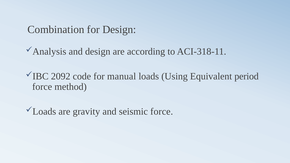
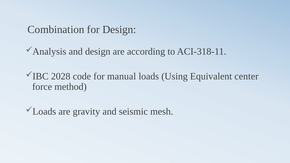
2092: 2092 -> 2028 (61, 76)
period: period -> center (246, 76)
seismic force: force -> mesh (162, 112)
